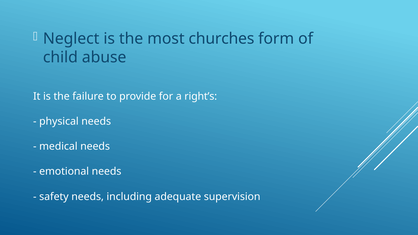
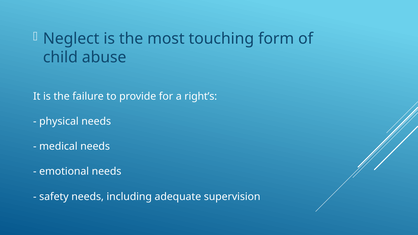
churches: churches -> touching (221, 39)
